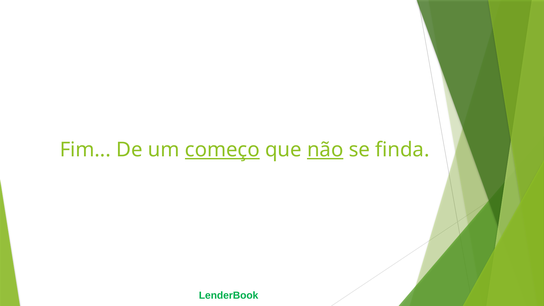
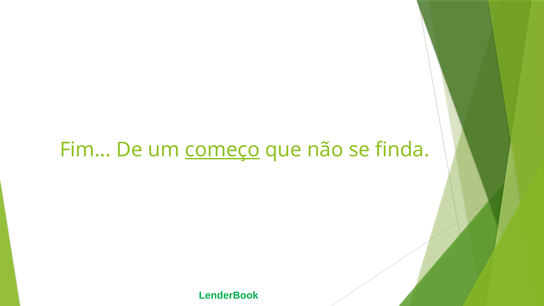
não underline: present -> none (325, 150)
